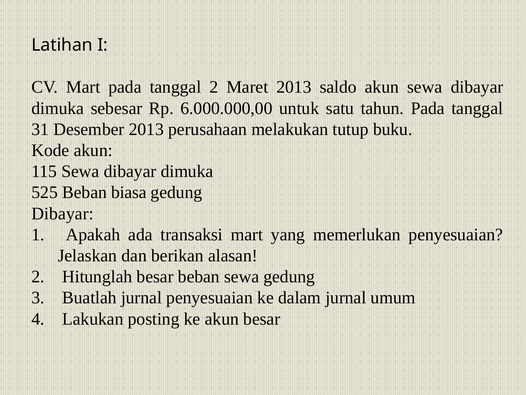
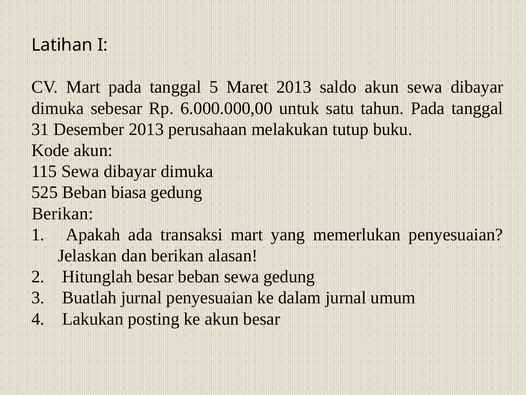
tanggal 2: 2 -> 5 (214, 87)
Dibayar: Dibayar -> Berikan (63, 213)
